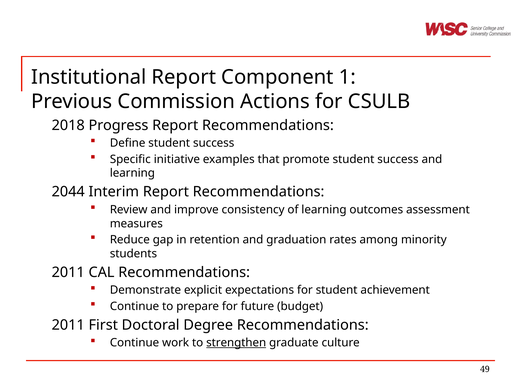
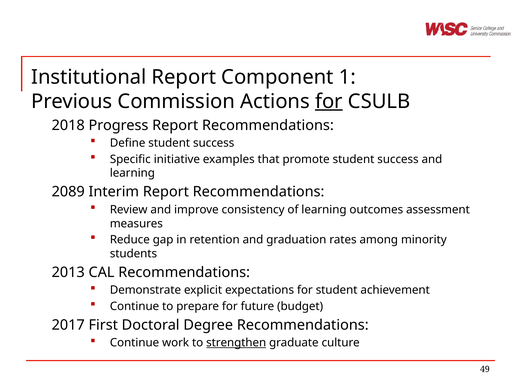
for underline: none -> present (329, 101)
2044: 2044 -> 2089 (68, 192)
2011: 2011 -> 2013 (68, 272)
2011: 2011 -> 2017 (68, 325)
